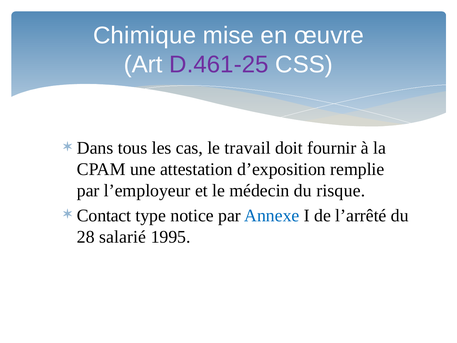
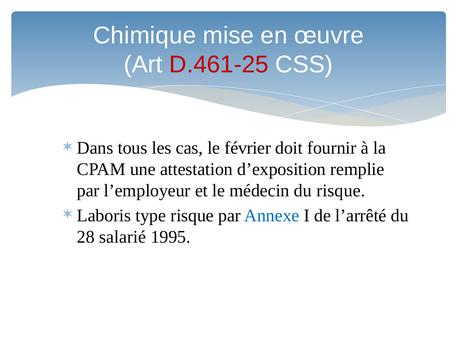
D.461-25 colour: purple -> red (219, 64)
travail: travail -> février (248, 148)
Contact: Contact -> Laboris (104, 215)
type notice: notice -> risque (192, 215)
